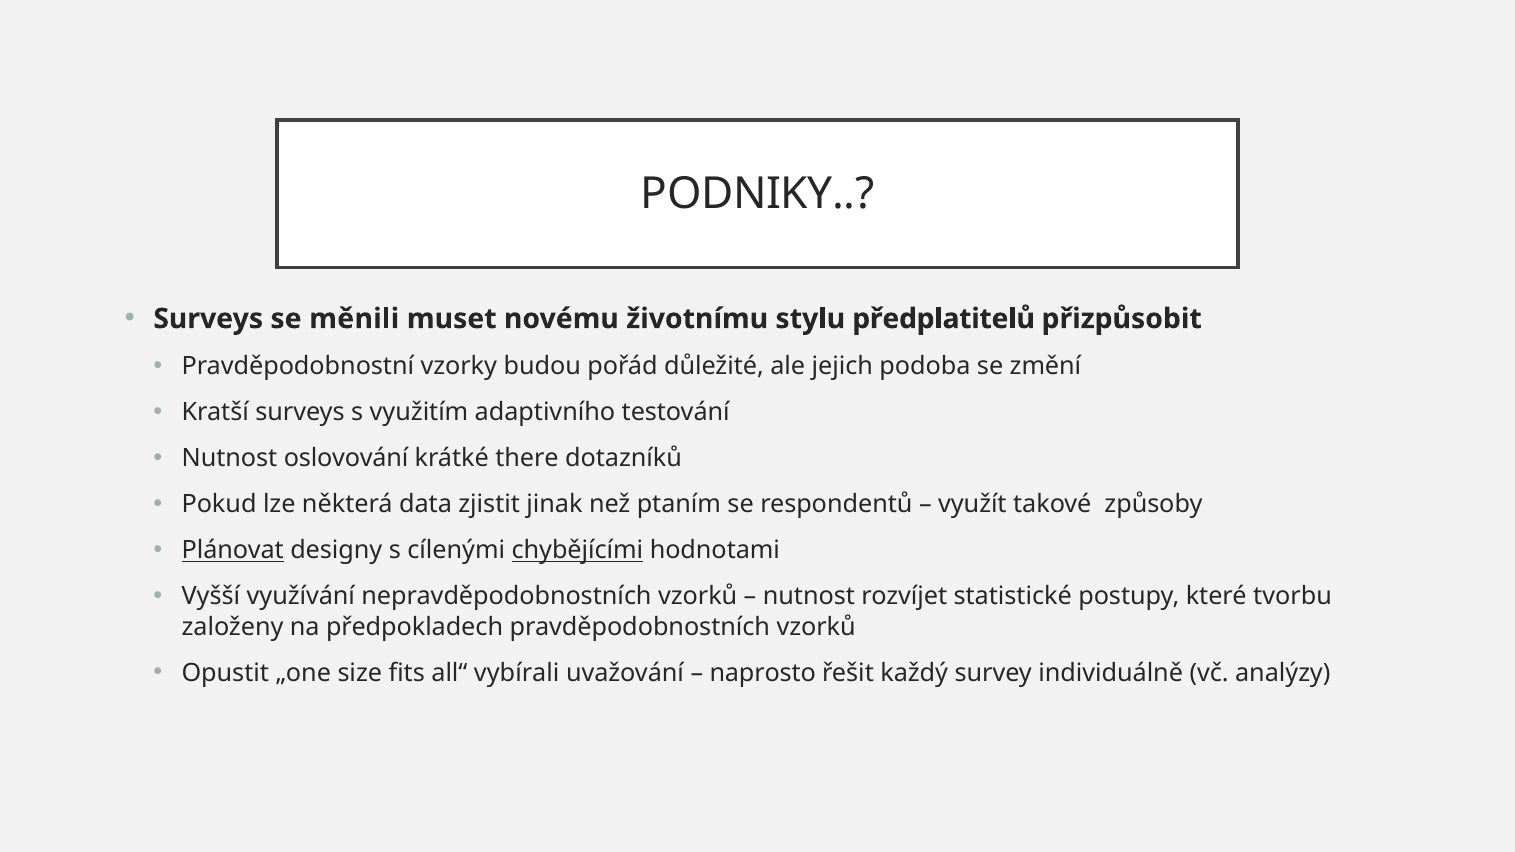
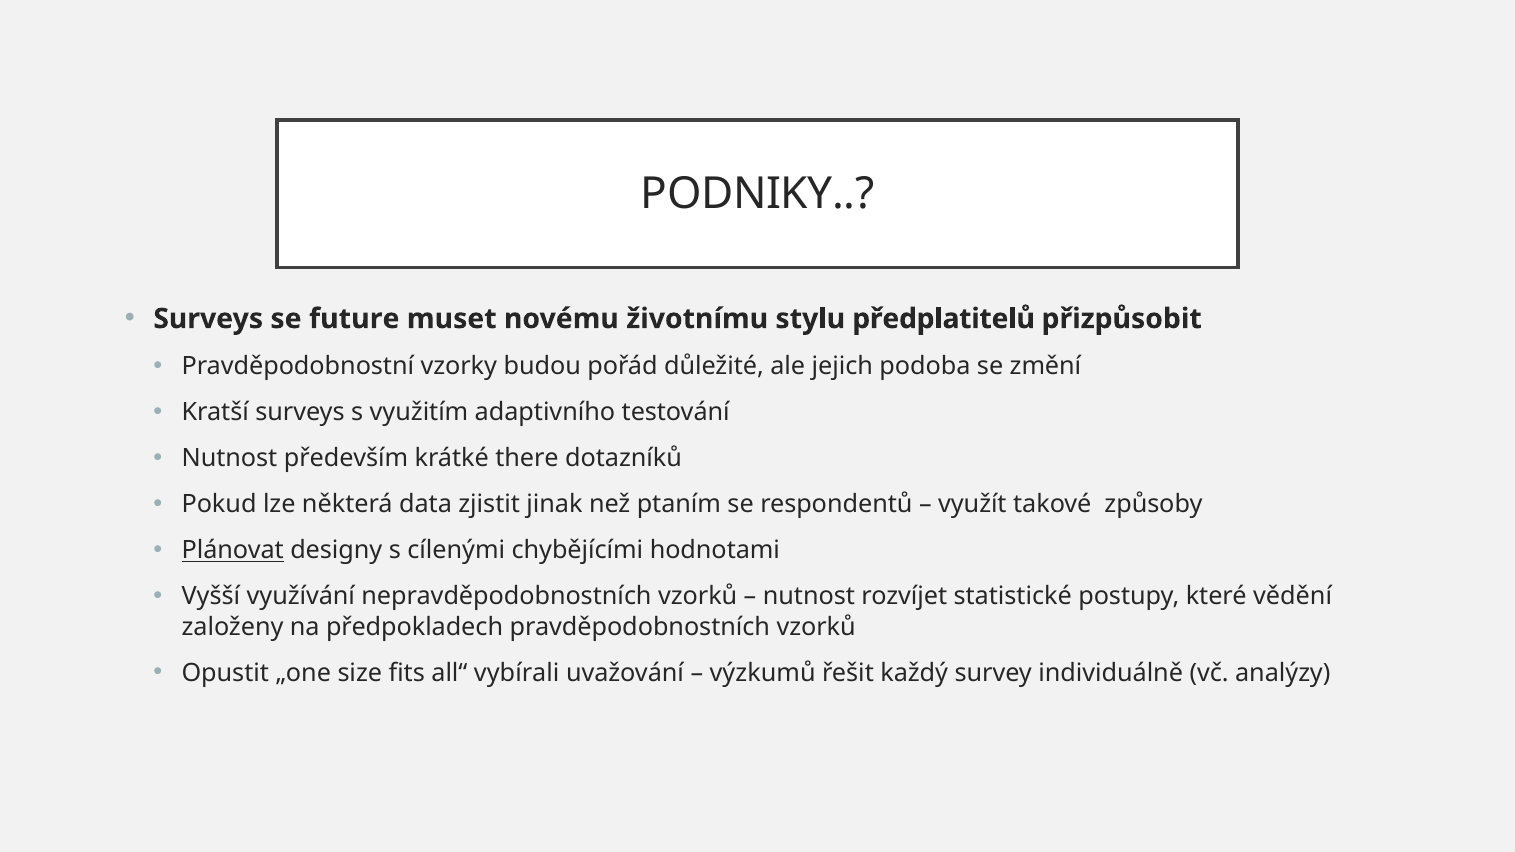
měnili: měnili -> future (354, 319)
oslovování: oslovování -> především (346, 459)
chybějícími underline: present -> none (577, 551)
tvorbu: tvorbu -> vědění (1293, 597)
naprosto: naprosto -> výzkumů (763, 673)
